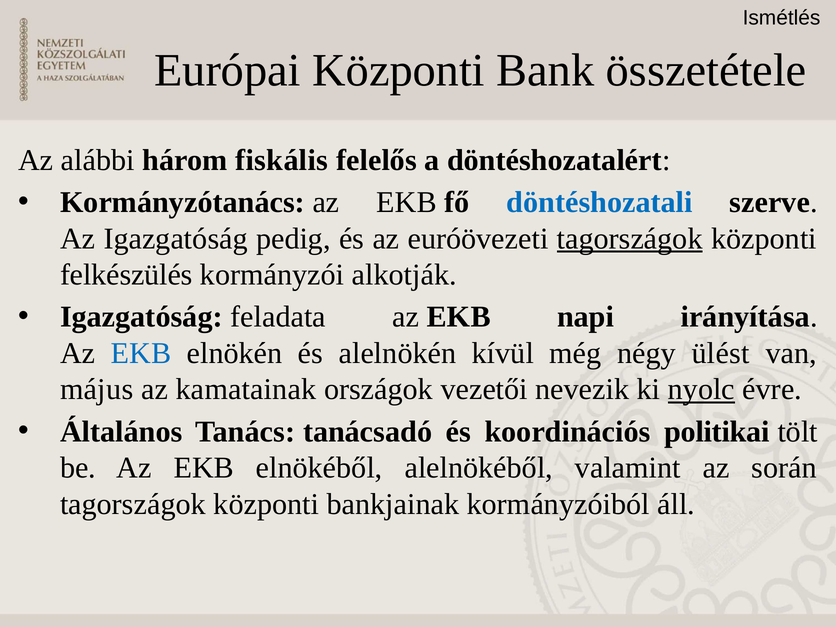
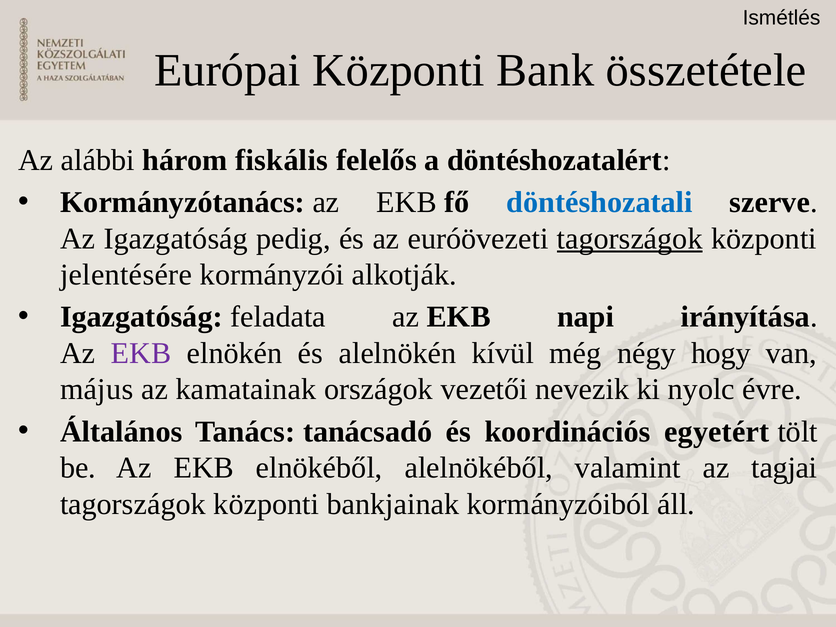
felkészülés: felkészülés -> jelentésére (126, 275)
EKB colour: blue -> purple (141, 353)
ülést: ülést -> hogy (721, 353)
nyolc underline: present -> none (701, 389)
politikai: politikai -> egyetért (717, 432)
során: során -> tagjai (784, 468)
